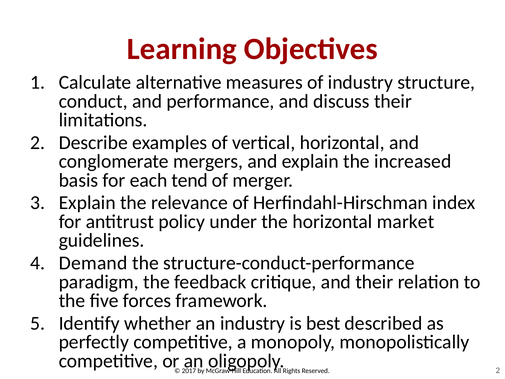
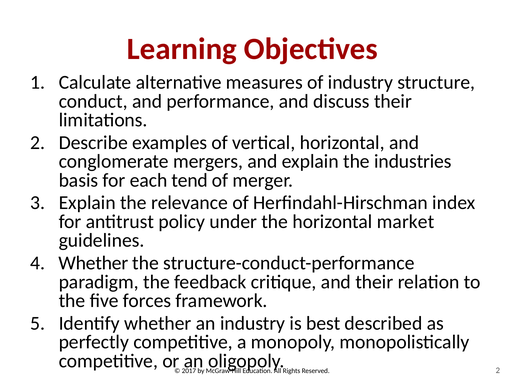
increased: increased -> industries (413, 161)
Demand: Demand -> Whether (93, 263)
